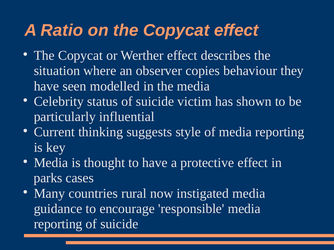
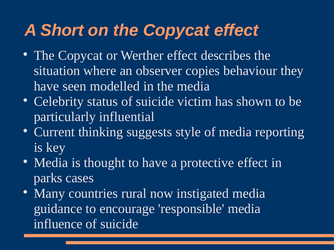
Ratio: Ratio -> Short (62, 30)
reporting: reporting -> influence (58, 224)
